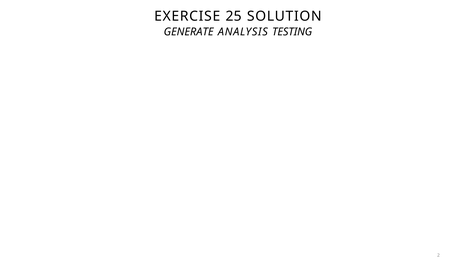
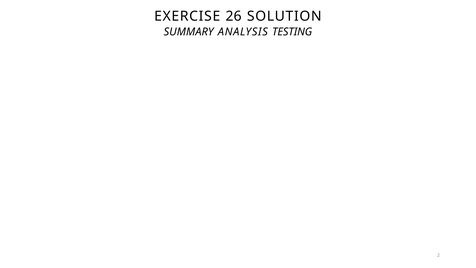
25: 25 -> 26 (234, 16)
GENERATE: GENERATE -> SUMMARY (189, 32)
